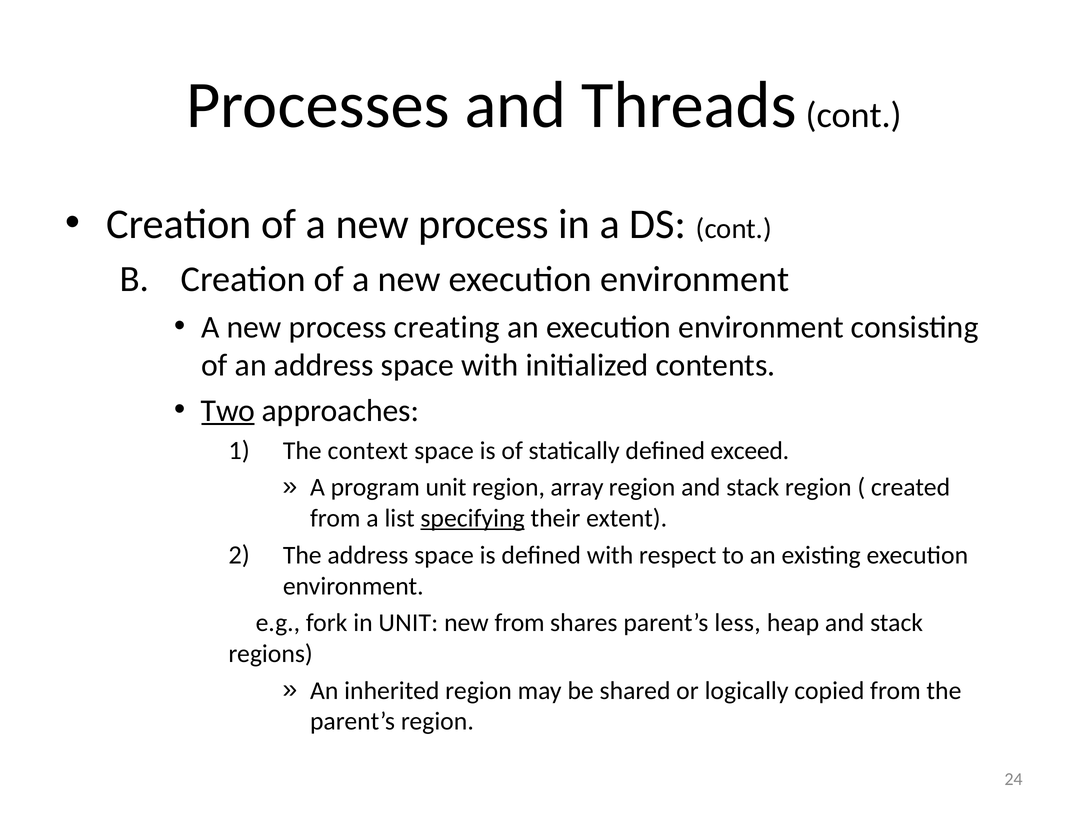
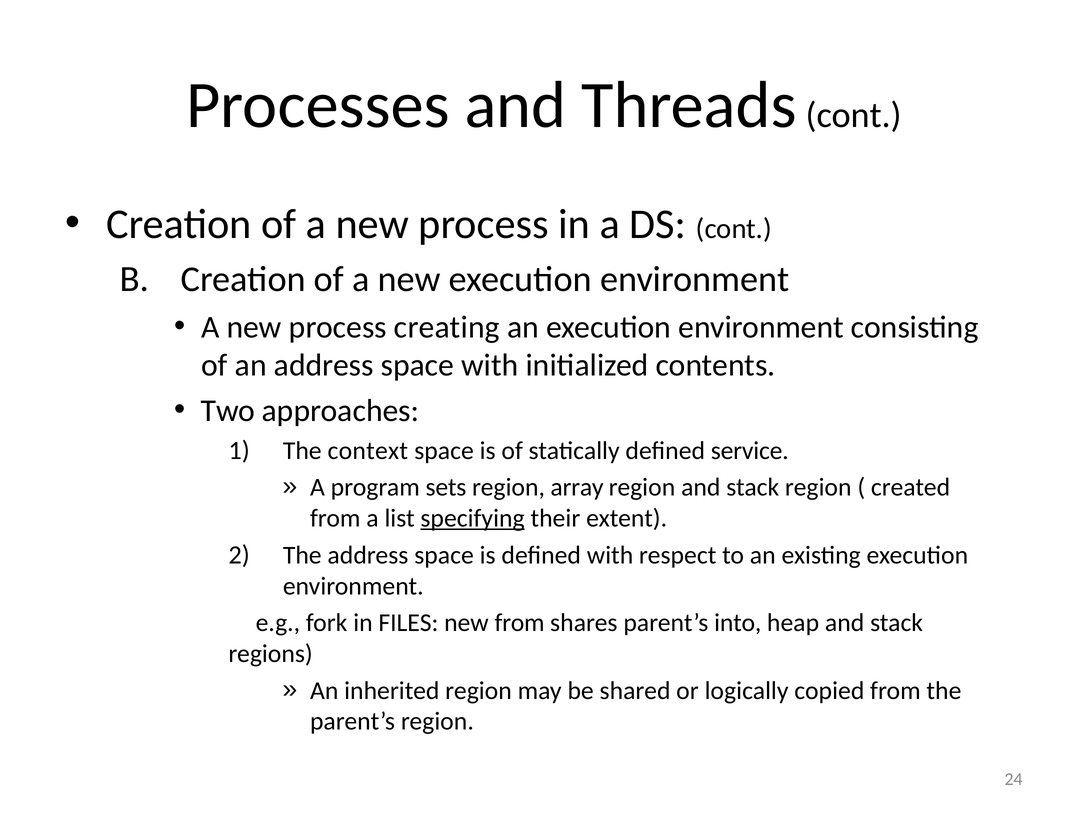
Two underline: present -> none (228, 411)
exceed: exceed -> service (750, 451)
program unit: unit -> sets (446, 488)
in UNIT: UNIT -> FILES (408, 623)
less: less -> into (738, 623)
